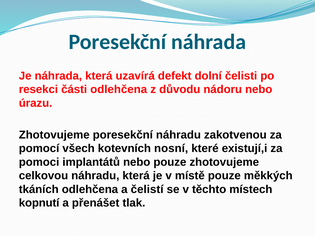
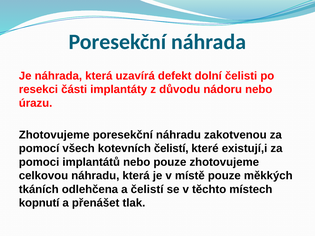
části odlehčena: odlehčena -> implantáty (119, 89)
kotevních nosní: nosní -> čelistí (171, 149)
